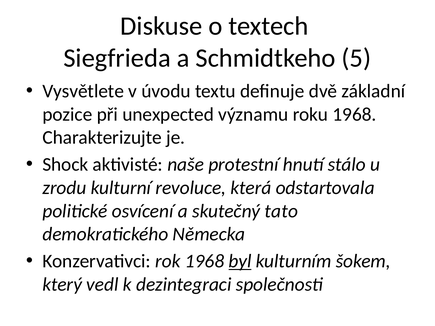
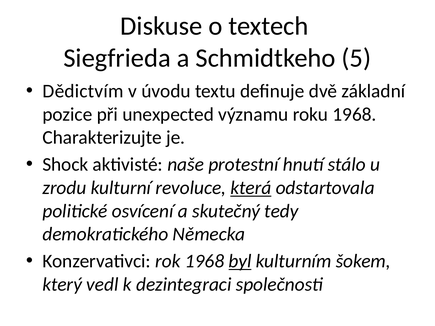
Vysvětlete: Vysvětlete -> Dědictvím (83, 91)
která underline: none -> present (251, 188)
tato: tato -> tedy (281, 211)
